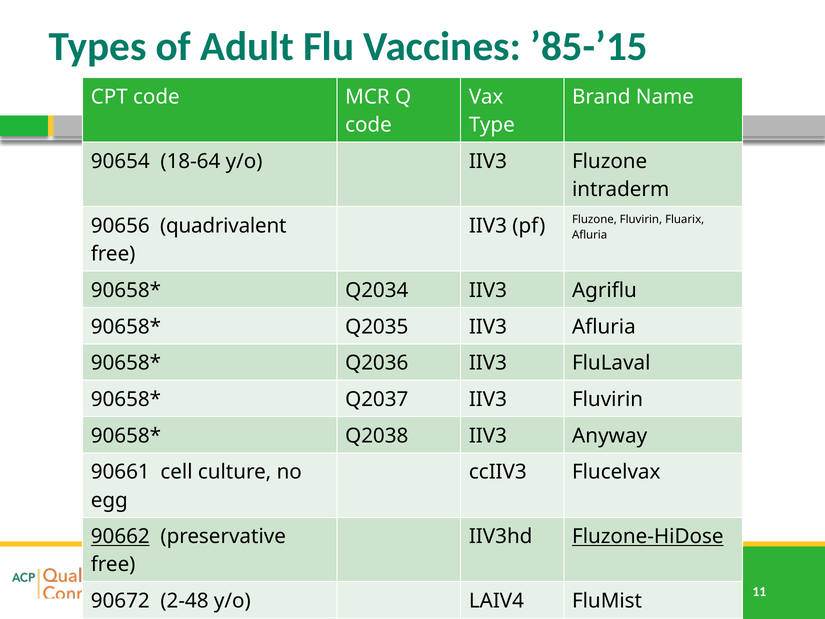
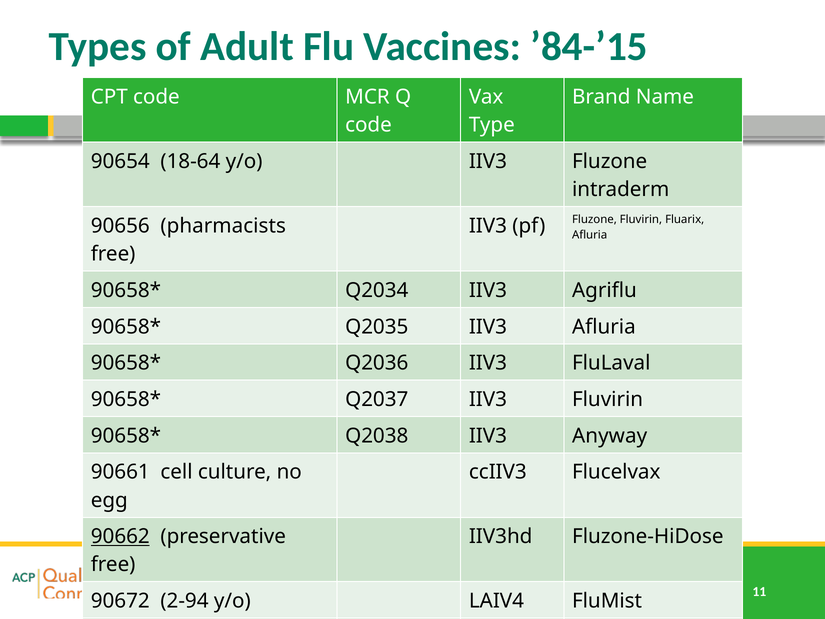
’85-’15: ’85-’15 -> ’84-’15 (589, 46)
quadrivalent: quadrivalent -> pharmacists (223, 226)
Fluzone-HiDose underline: present -> none (648, 536)
2-48: 2-48 -> 2-94 (185, 601)
